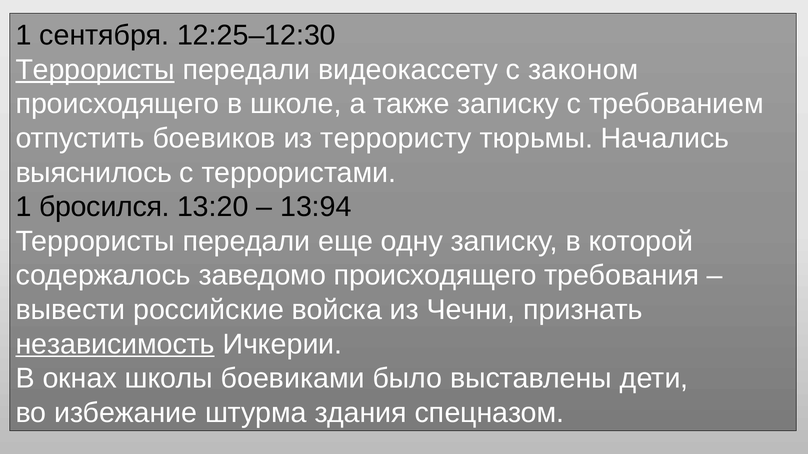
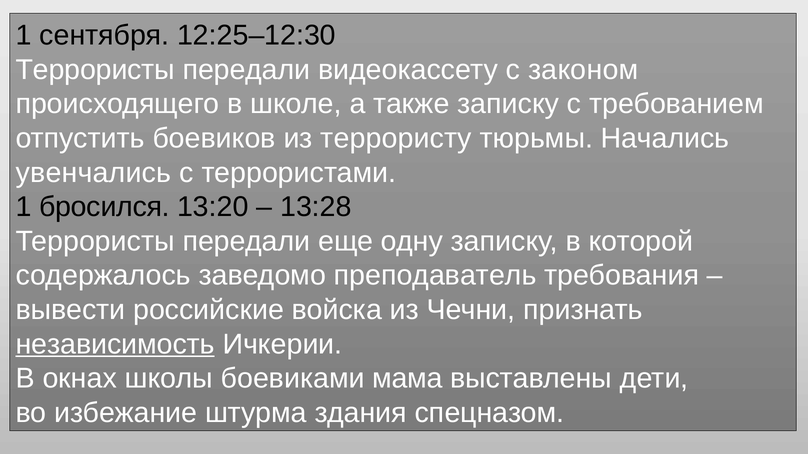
Террористы underline: present -> none (95, 70)
выяснилось: выяснилось -> увенчались (93, 173)
13:94: 13:94 -> 13:28 (316, 207)
заведомо происходящего: происходящего -> преподаватель (435, 276)
было: было -> мама (407, 379)
